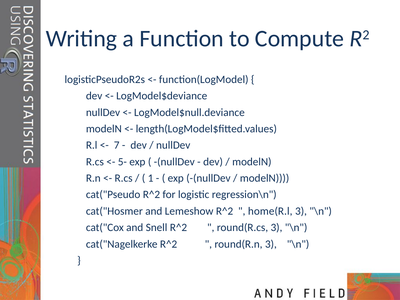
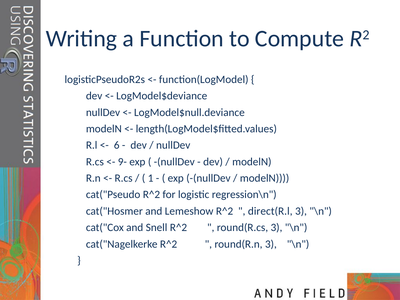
7: 7 -> 6 (117, 145)
5-: 5- -> 9- (122, 162)
home(R.l: home(R.l -> direct(R.l (270, 211)
